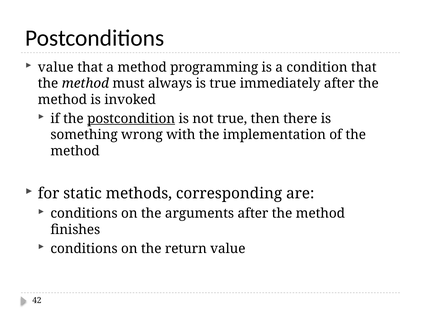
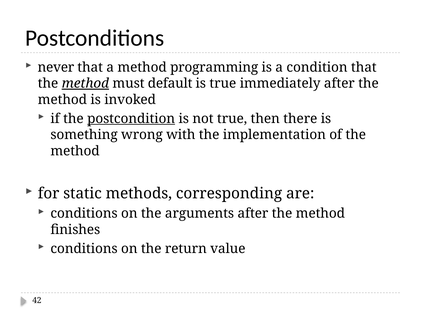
value: value -> never (56, 67)
method underline: none -> present (85, 83)
always: always -> default (170, 83)
